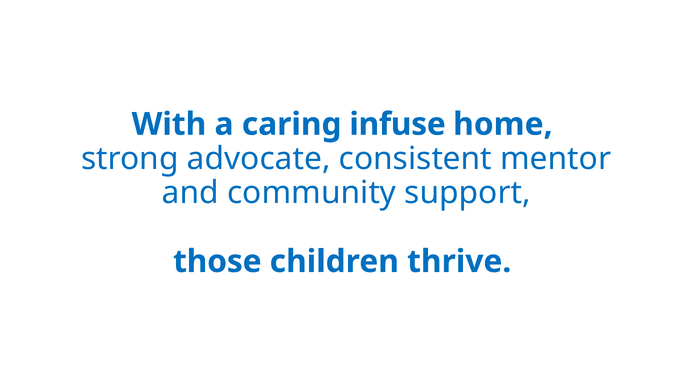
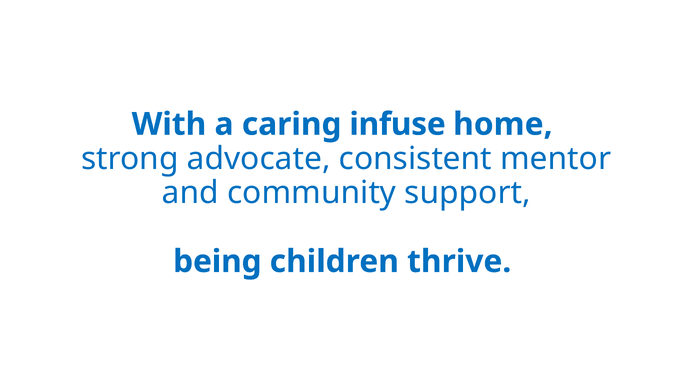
those: those -> being (217, 261)
